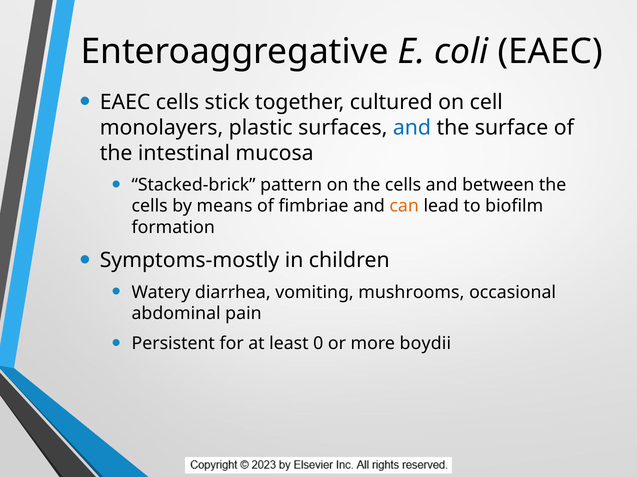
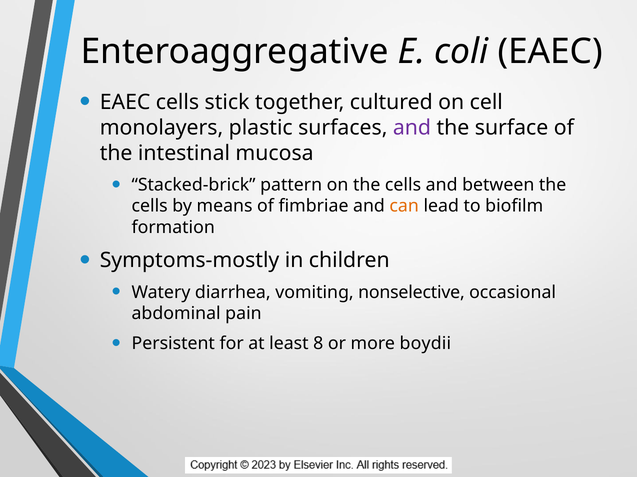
and colour: blue -> purple (412, 128)
mushrooms: mushrooms -> nonselective (411, 293)
0: 0 -> 8 (318, 344)
